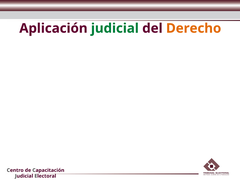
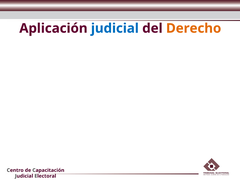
judicial colour: green -> blue (115, 28)
